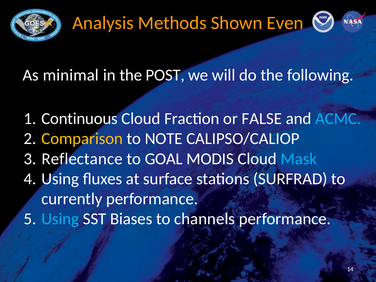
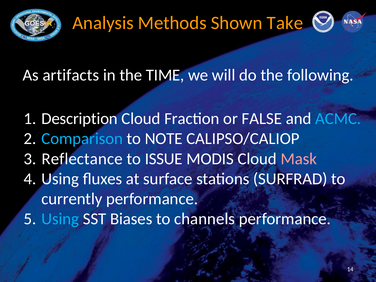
Even: Even -> Take (285, 23)
minimal: minimal -> artifacts (71, 75)
POST: POST -> TIME (165, 75)
Continuous: Continuous -> Description (80, 119)
Comparison colour: yellow -> light blue (82, 139)
GOAL: GOAL -> ISSUE (164, 159)
Mask colour: light blue -> pink (299, 159)
